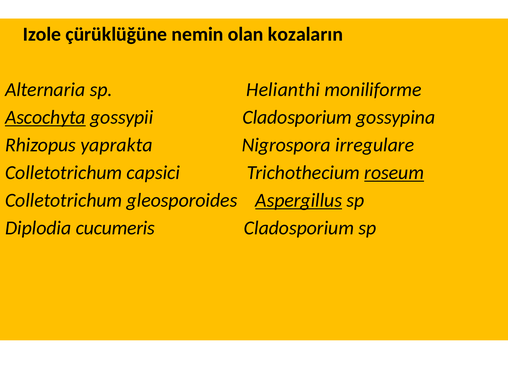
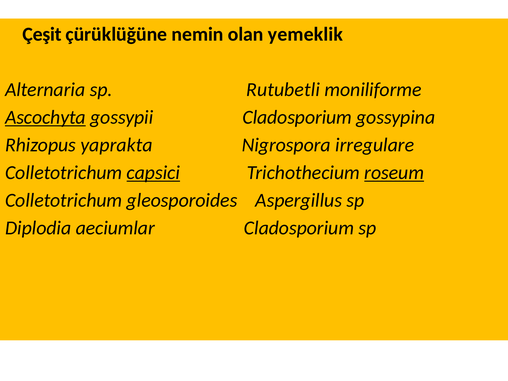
Izole: Izole -> Çeşit (42, 34)
kozaların: kozaların -> yemeklik (305, 34)
Helianthi: Helianthi -> Rutubetli (283, 90)
capsici underline: none -> present (153, 173)
Aspergillus underline: present -> none (299, 200)
cucumeris: cucumeris -> aeciumlar (115, 228)
